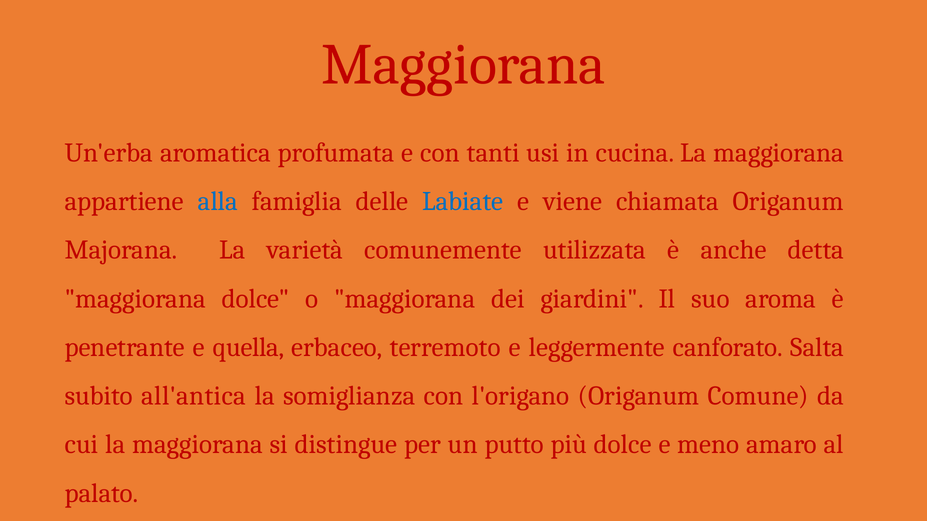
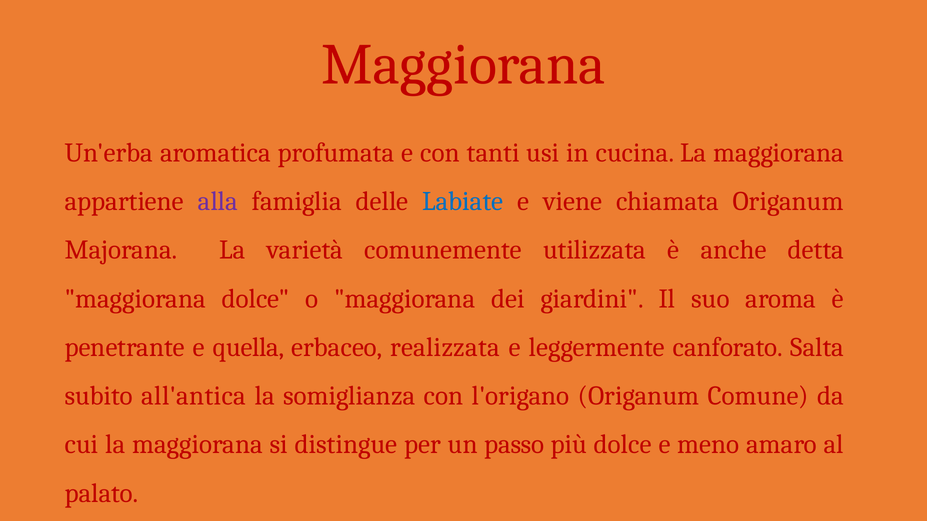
alla colour: blue -> purple (218, 201)
terremoto: terremoto -> realizzata (445, 348)
putto: putto -> passo (514, 445)
